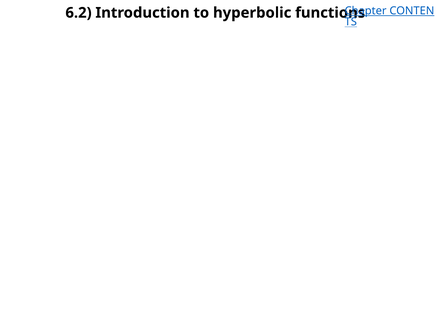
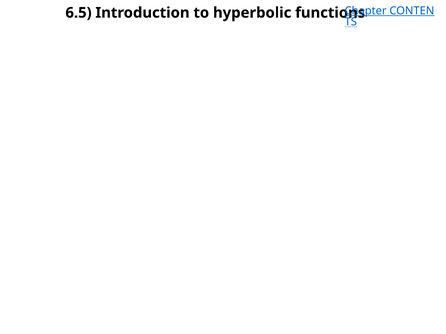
6.2: 6.2 -> 6.5 (79, 13)
